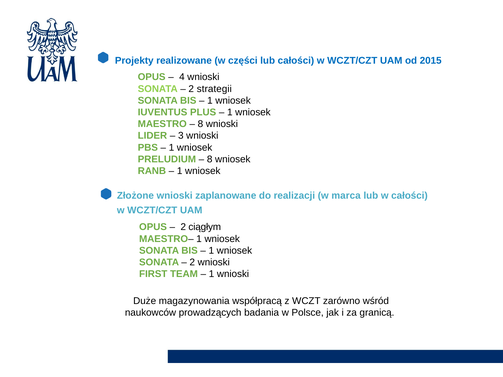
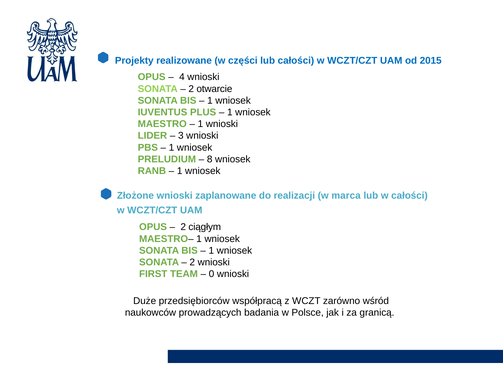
strategii: strategii -> otwarcie (214, 89)
8: 8 -> 1 (200, 124)
1: 1 -> 0 (212, 274)
magazynowania: magazynowania -> przedsiębiorców (194, 301)
